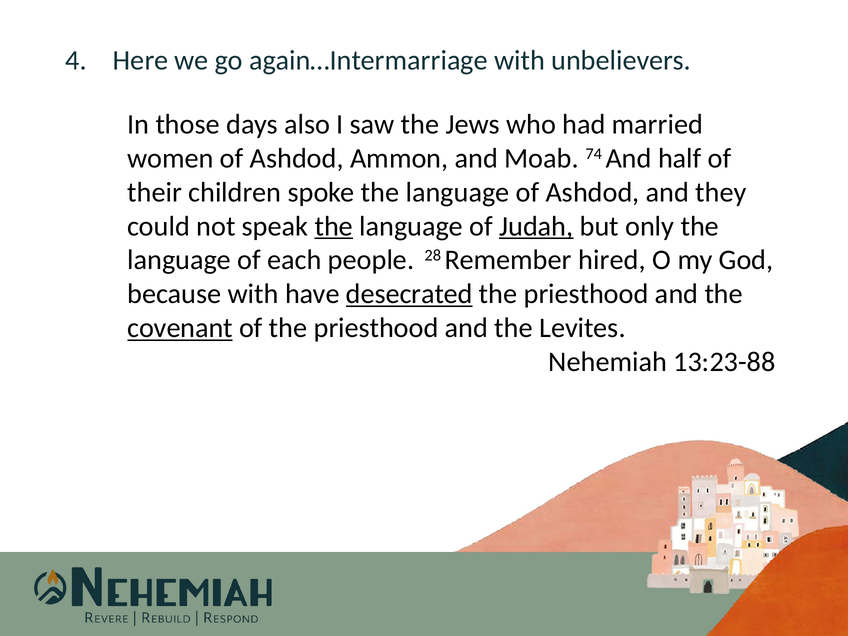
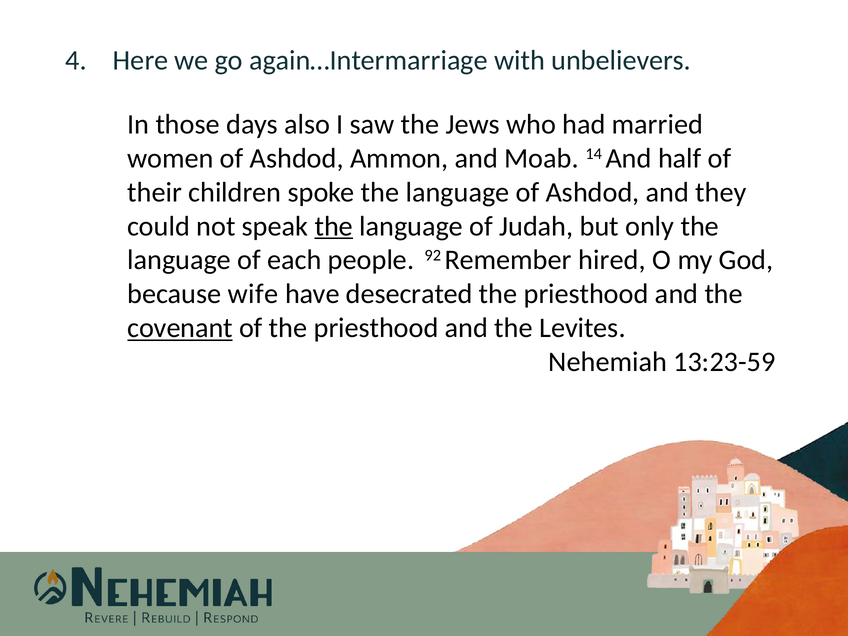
74: 74 -> 14 (594, 154)
Judah underline: present -> none (536, 226)
28: 28 -> 92 (433, 256)
because with: with -> wife (253, 294)
desecrated underline: present -> none (409, 294)
13:23-88: 13:23-88 -> 13:23-59 (724, 362)
